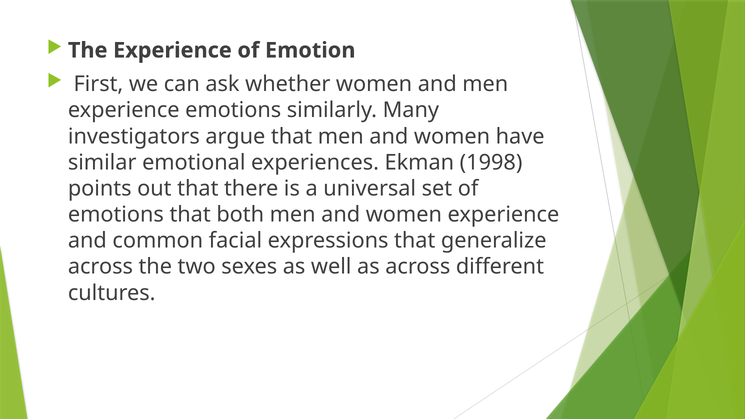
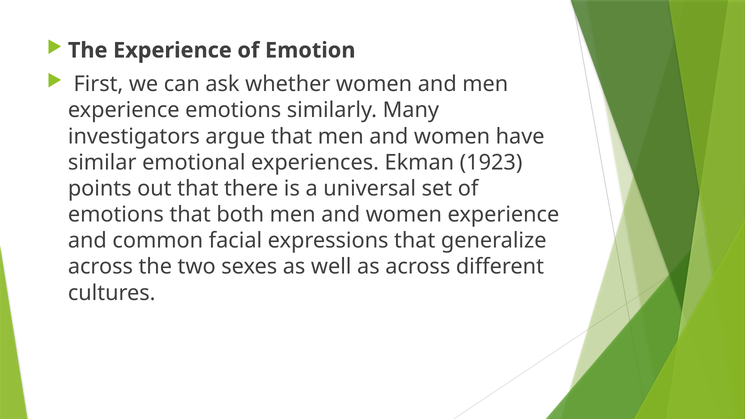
1998: 1998 -> 1923 (491, 162)
